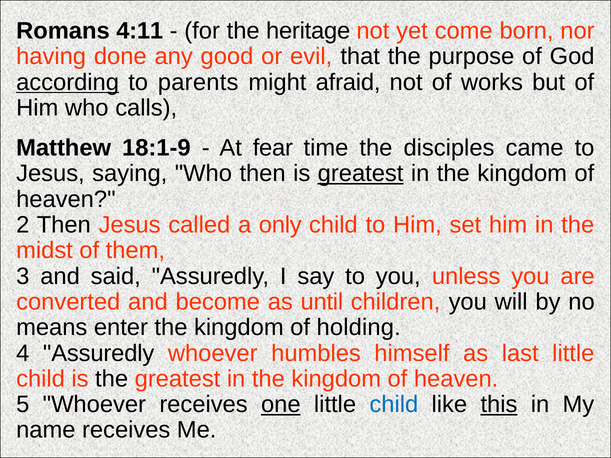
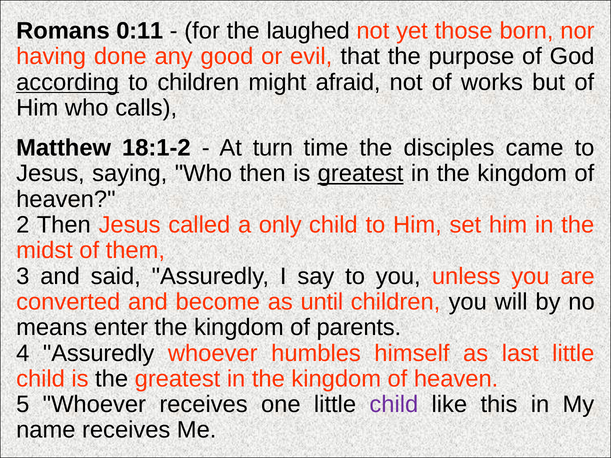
4:11: 4:11 -> 0:11 (140, 31)
heritage: heritage -> laughed (308, 31)
come: come -> those (464, 31)
to parents: parents -> children (198, 82)
18:1-9: 18:1-9 -> 18:1-2 (156, 148)
fear: fear -> turn (273, 148)
holding: holding -> parents (359, 328)
one underline: present -> none (281, 405)
child colour: blue -> purple (394, 405)
this underline: present -> none (499, 405)
